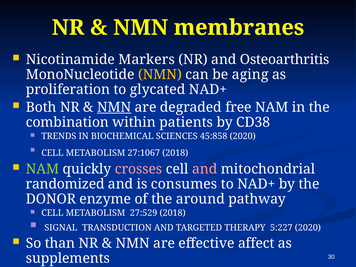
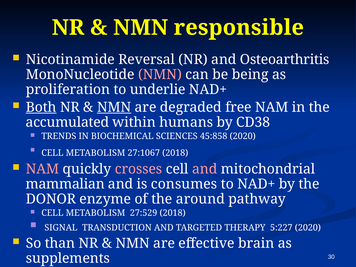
membranes: membranes -> responsible (239, 28)
Markers: Markers -> Reversal (147, 60)
NMN colour: yellow -> pink (160, 75)
aging: aging -> being (250, 75)
glycated: glycated -> underlie (158, 90)
Both underline: none -> present (41, 107)
combination: combination -> accumulated (67, 122)
patients: patients -> humans (186, 122)
NAM colour: light green -> pink (42, 169)
randomized: randomized -> mammalian (65, 184)
affect: affect -> brain (256, 243)
